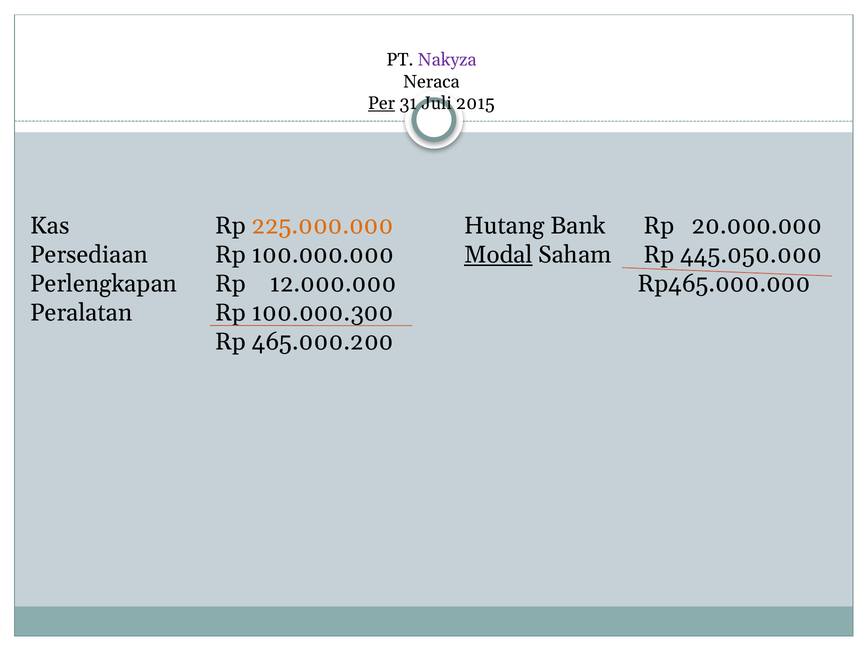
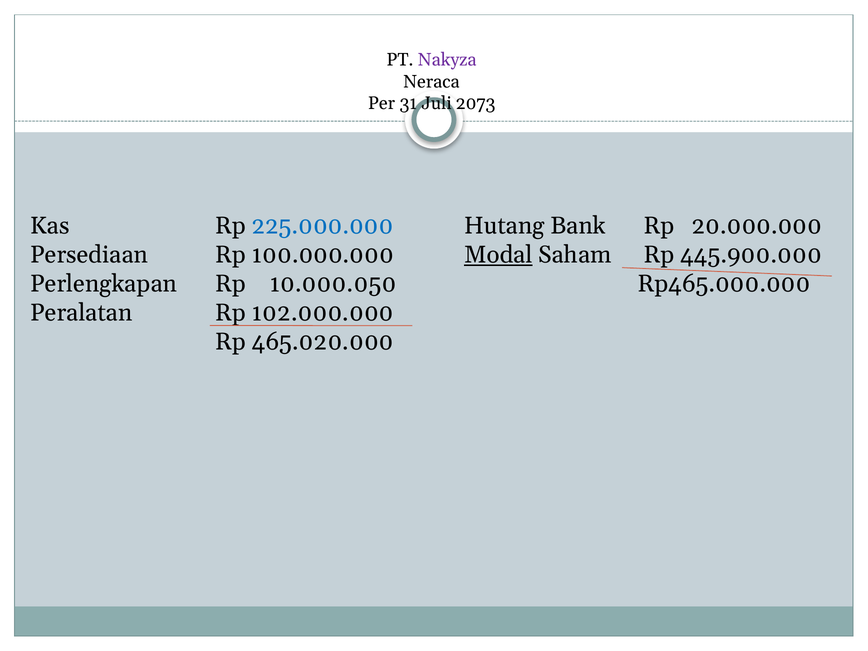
Per underline: present -> none (381, 103)
2015: 2015 -> 2073 (476, 103)
225.000.000 colour: orange -> blue (323, 226)
445.050.000: 445.050.000 -> 445.900.000 (751, 255)
12.000.000: 12.000.000 -> 10.000.050 (333, 284)
100.000.300: 100.000.300 -> 102.000.000 (323, 313)
465.000.200: 465.000.200 -> 465.020.000 (323, 342)
